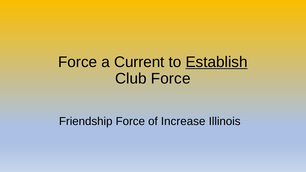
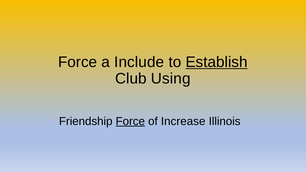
Current: Current -> Include (139, 62)
Club Force: Force -> Using (171, 79)
Force underline: none -> present (130, 121)
